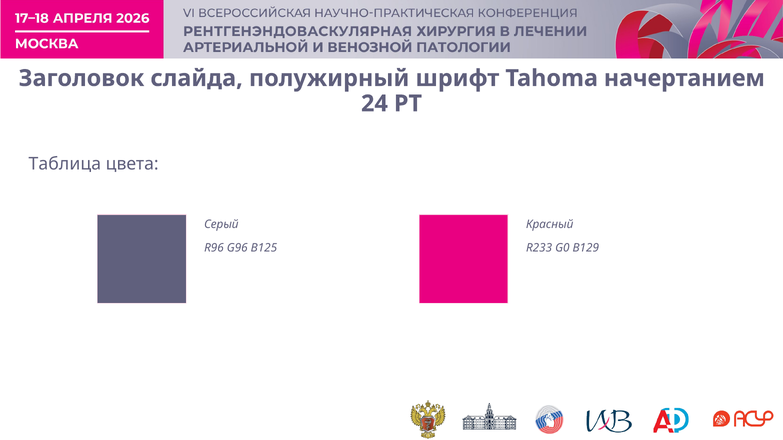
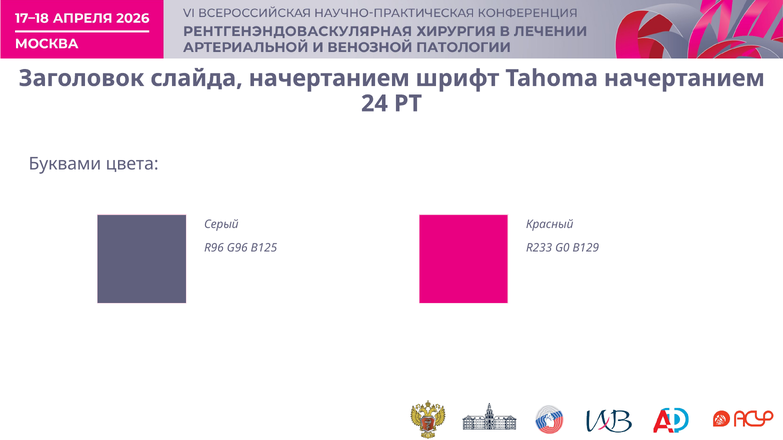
слайда полужирный: полужирный -> начертанием (329, 78)
Таблица: Таблица -> Буквами (65, 164)
